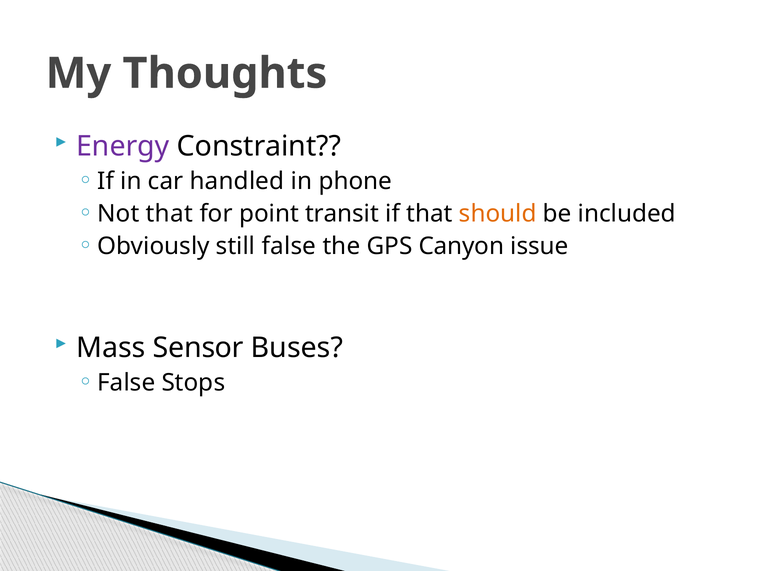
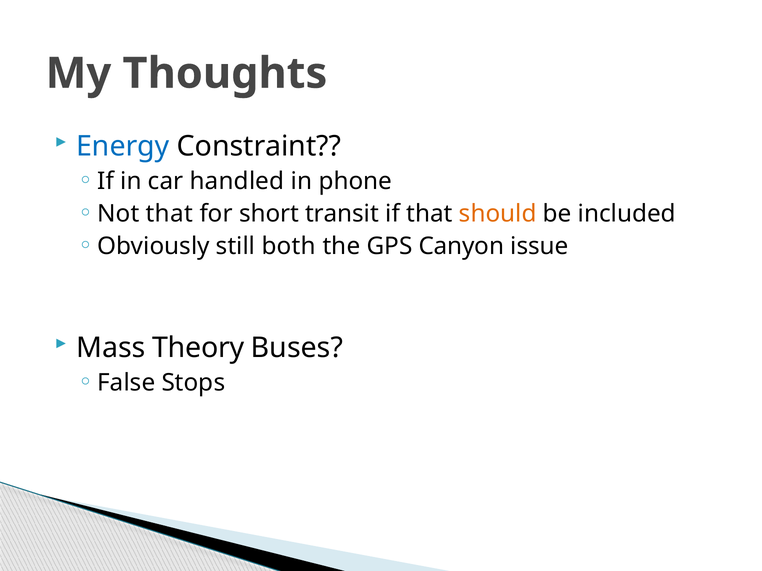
Energy colour: purple -> blue (123, 146)
point: point -> short (269, 214)
still false: false -> both (289, 246)
Sensor: Sensor -> Theory (198, 348)
